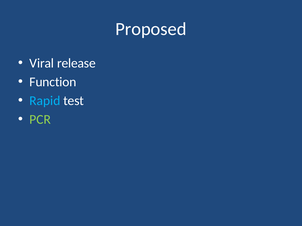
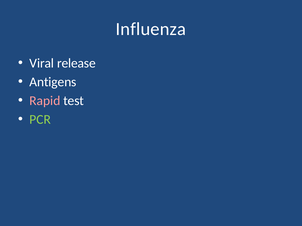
Proposed: Proposed -> Influenza (151, 29)
Function: Function -> Antigens (53, 82)
Rapid colour: light blue -> pink (45, 101)
